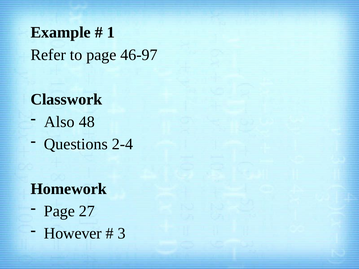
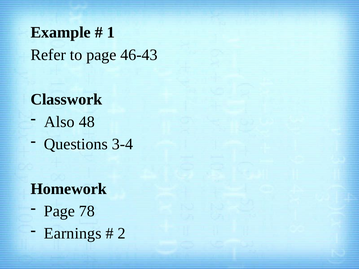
46-97: 46-97 -> 46-43 (139, 55)
2-4: 2-4 -> 3-4 (122, 144)
27: 27 -> 78 (87, 211)
However: However -> Earnings (73, 234)
3: 3 -> 2 (122, 234)
